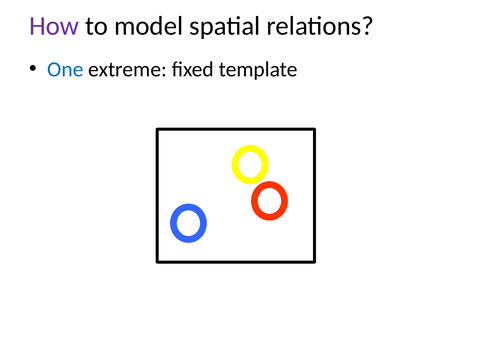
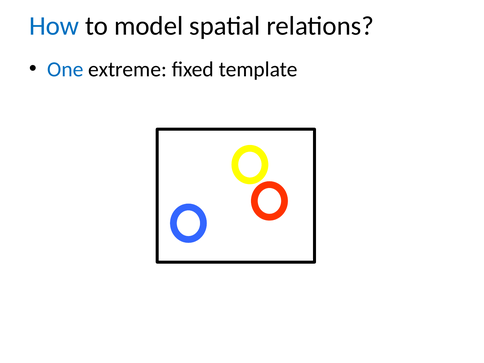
How colour: purple -> blue (54, 26)
